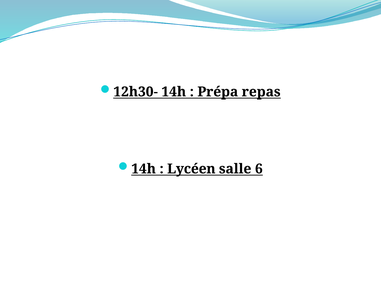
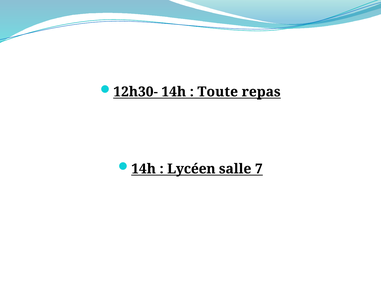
Prépa: Prépa -> Toute (218, 92)
6: 6 -> 7 (259, 169)
